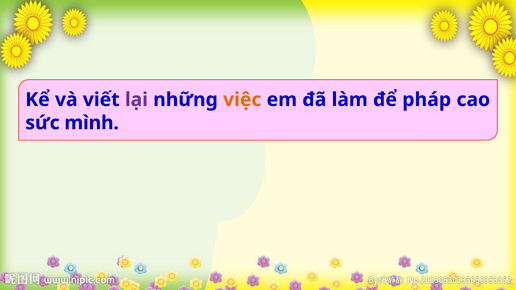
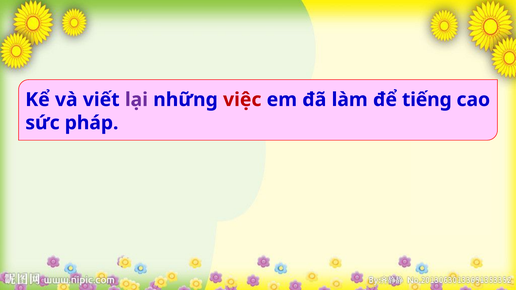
việc colour: orange -> red (242, 100)
pháp: pháp -> tiếng (427, 100)
mình: mình -> pháp (92, 123)
